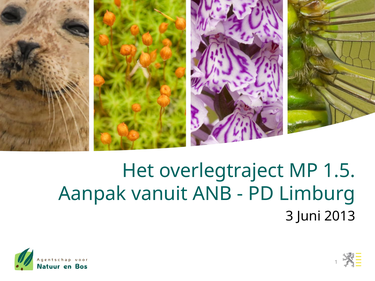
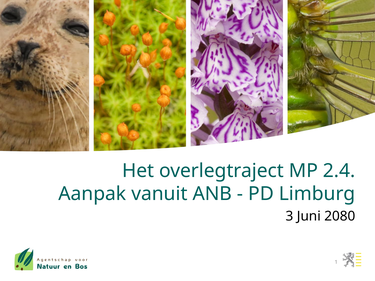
1.5: 1.5 -> 2.4 (339, 171)
2013: 2013 -> 2080 (340, 216)
